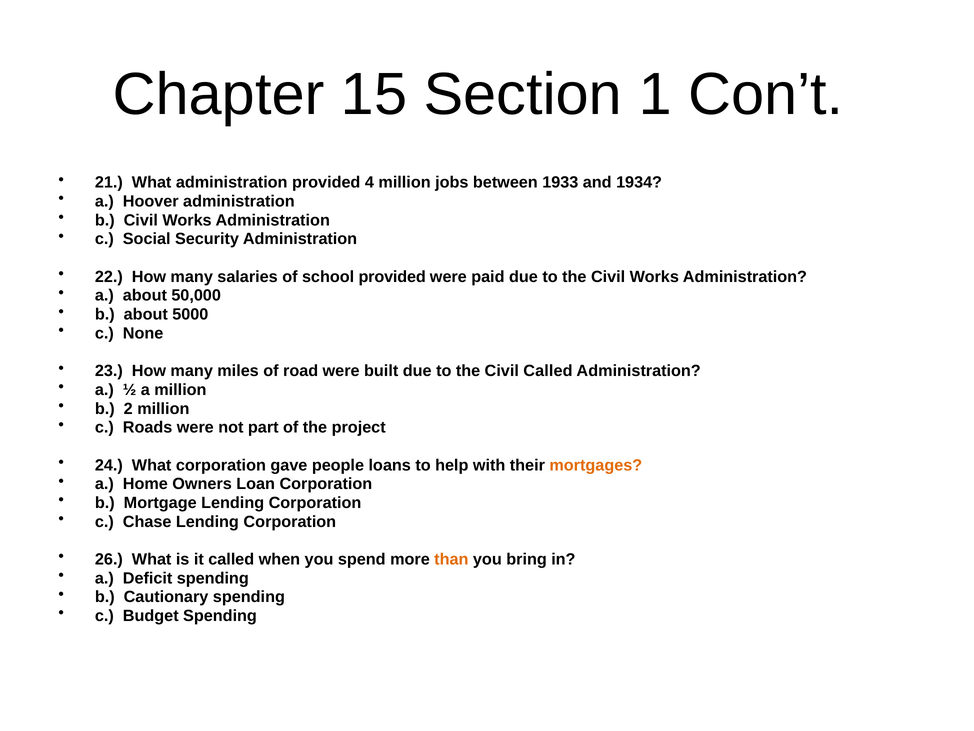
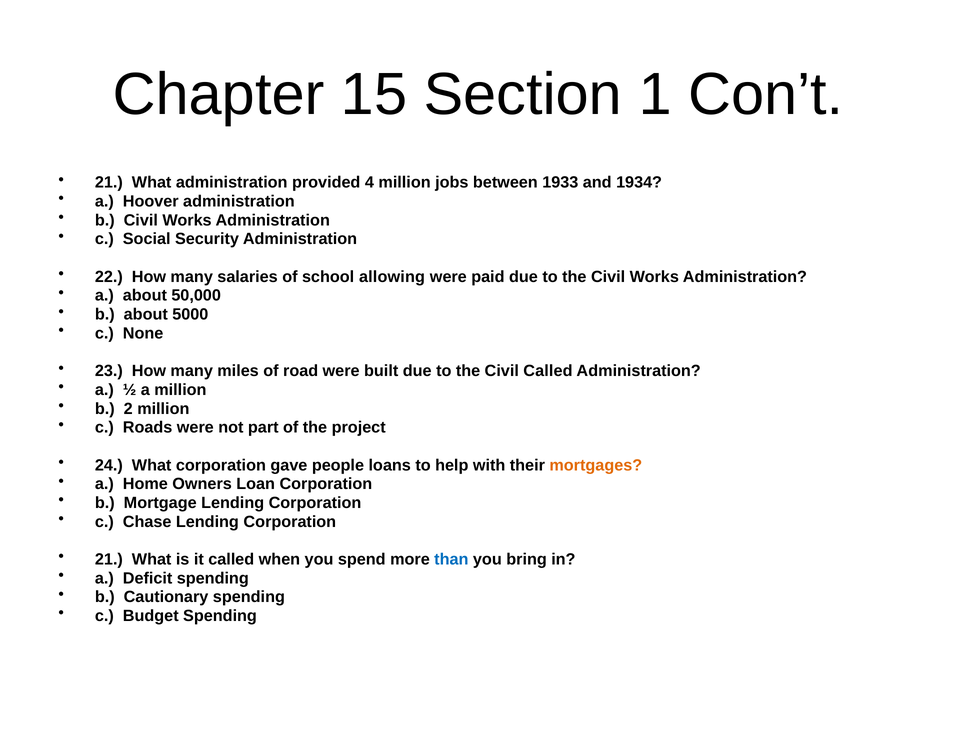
school provided: provided -> allowing (392, 277)
26: 26 -> 21 (109, 559)
than colour: orange -> blue (451, 559)
